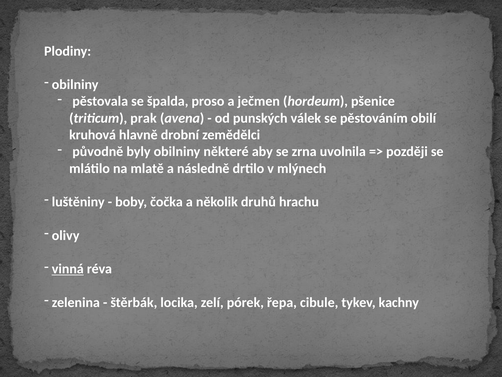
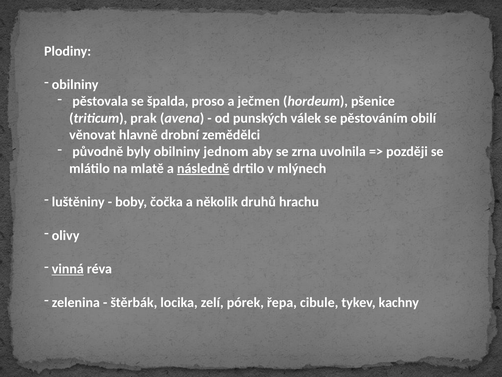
kruhová: kruhová -> věnovat (93, 135)
některé: některé -> jednom (226, 151)
následně underline: none -> present (203, 168)
